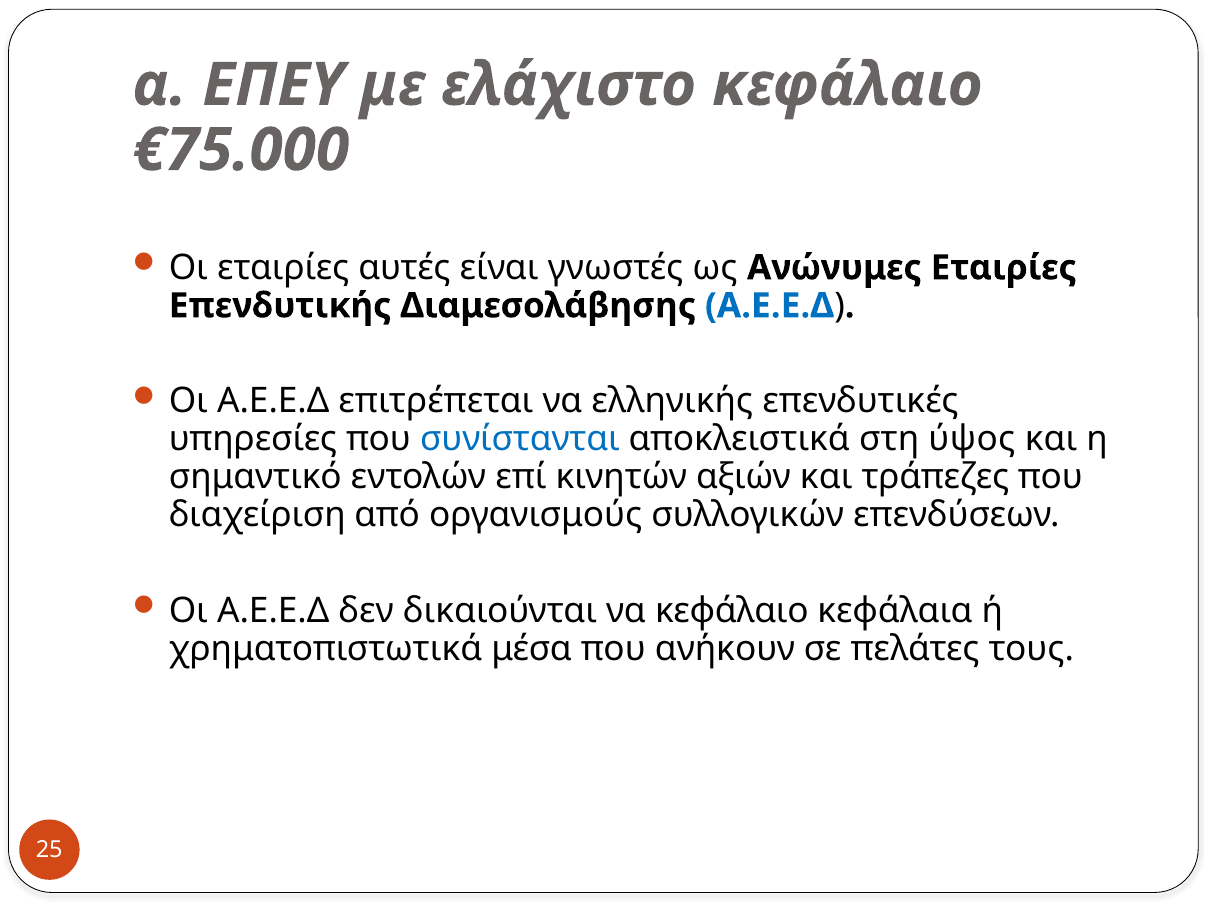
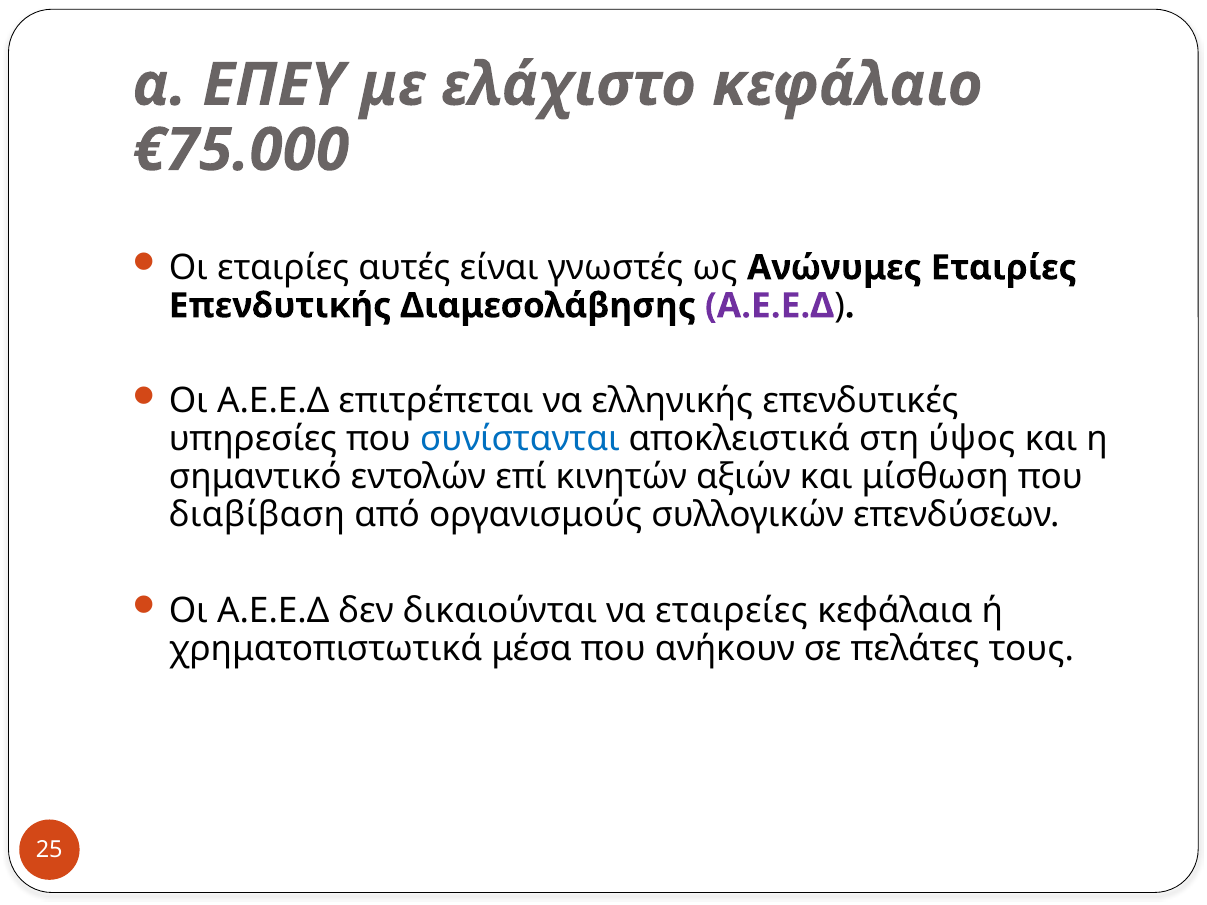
Α.Ε.Ε.Δ colour: blue -> purple (769, 306)
τράπεζες: τράπεζες -> μίσθωση (935, 477)
διαχείριση: διαχείριση -> διαβίβαση (257, 515)
να κεφάλαιο: κεφάλαιο -> εταιρείες (731, 611)
